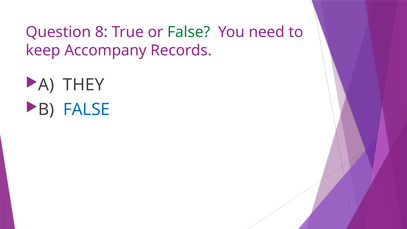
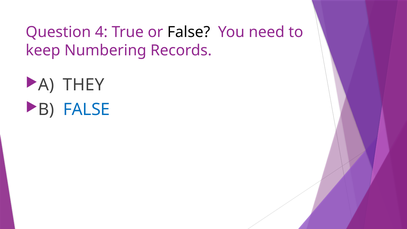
8: 8 -> 4 (101, 32)
False colour: green -> black (189, 32)
Accompany: Accompany -> Numbering (105, 50)
